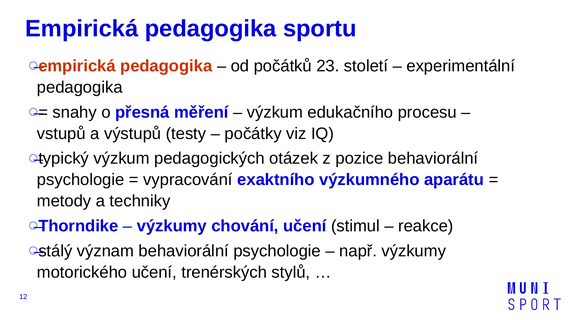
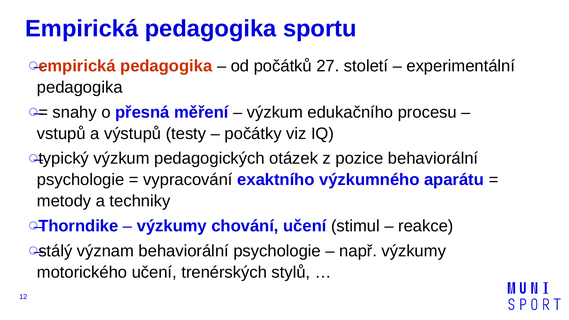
23: 23 -> 27 (328, 66)
